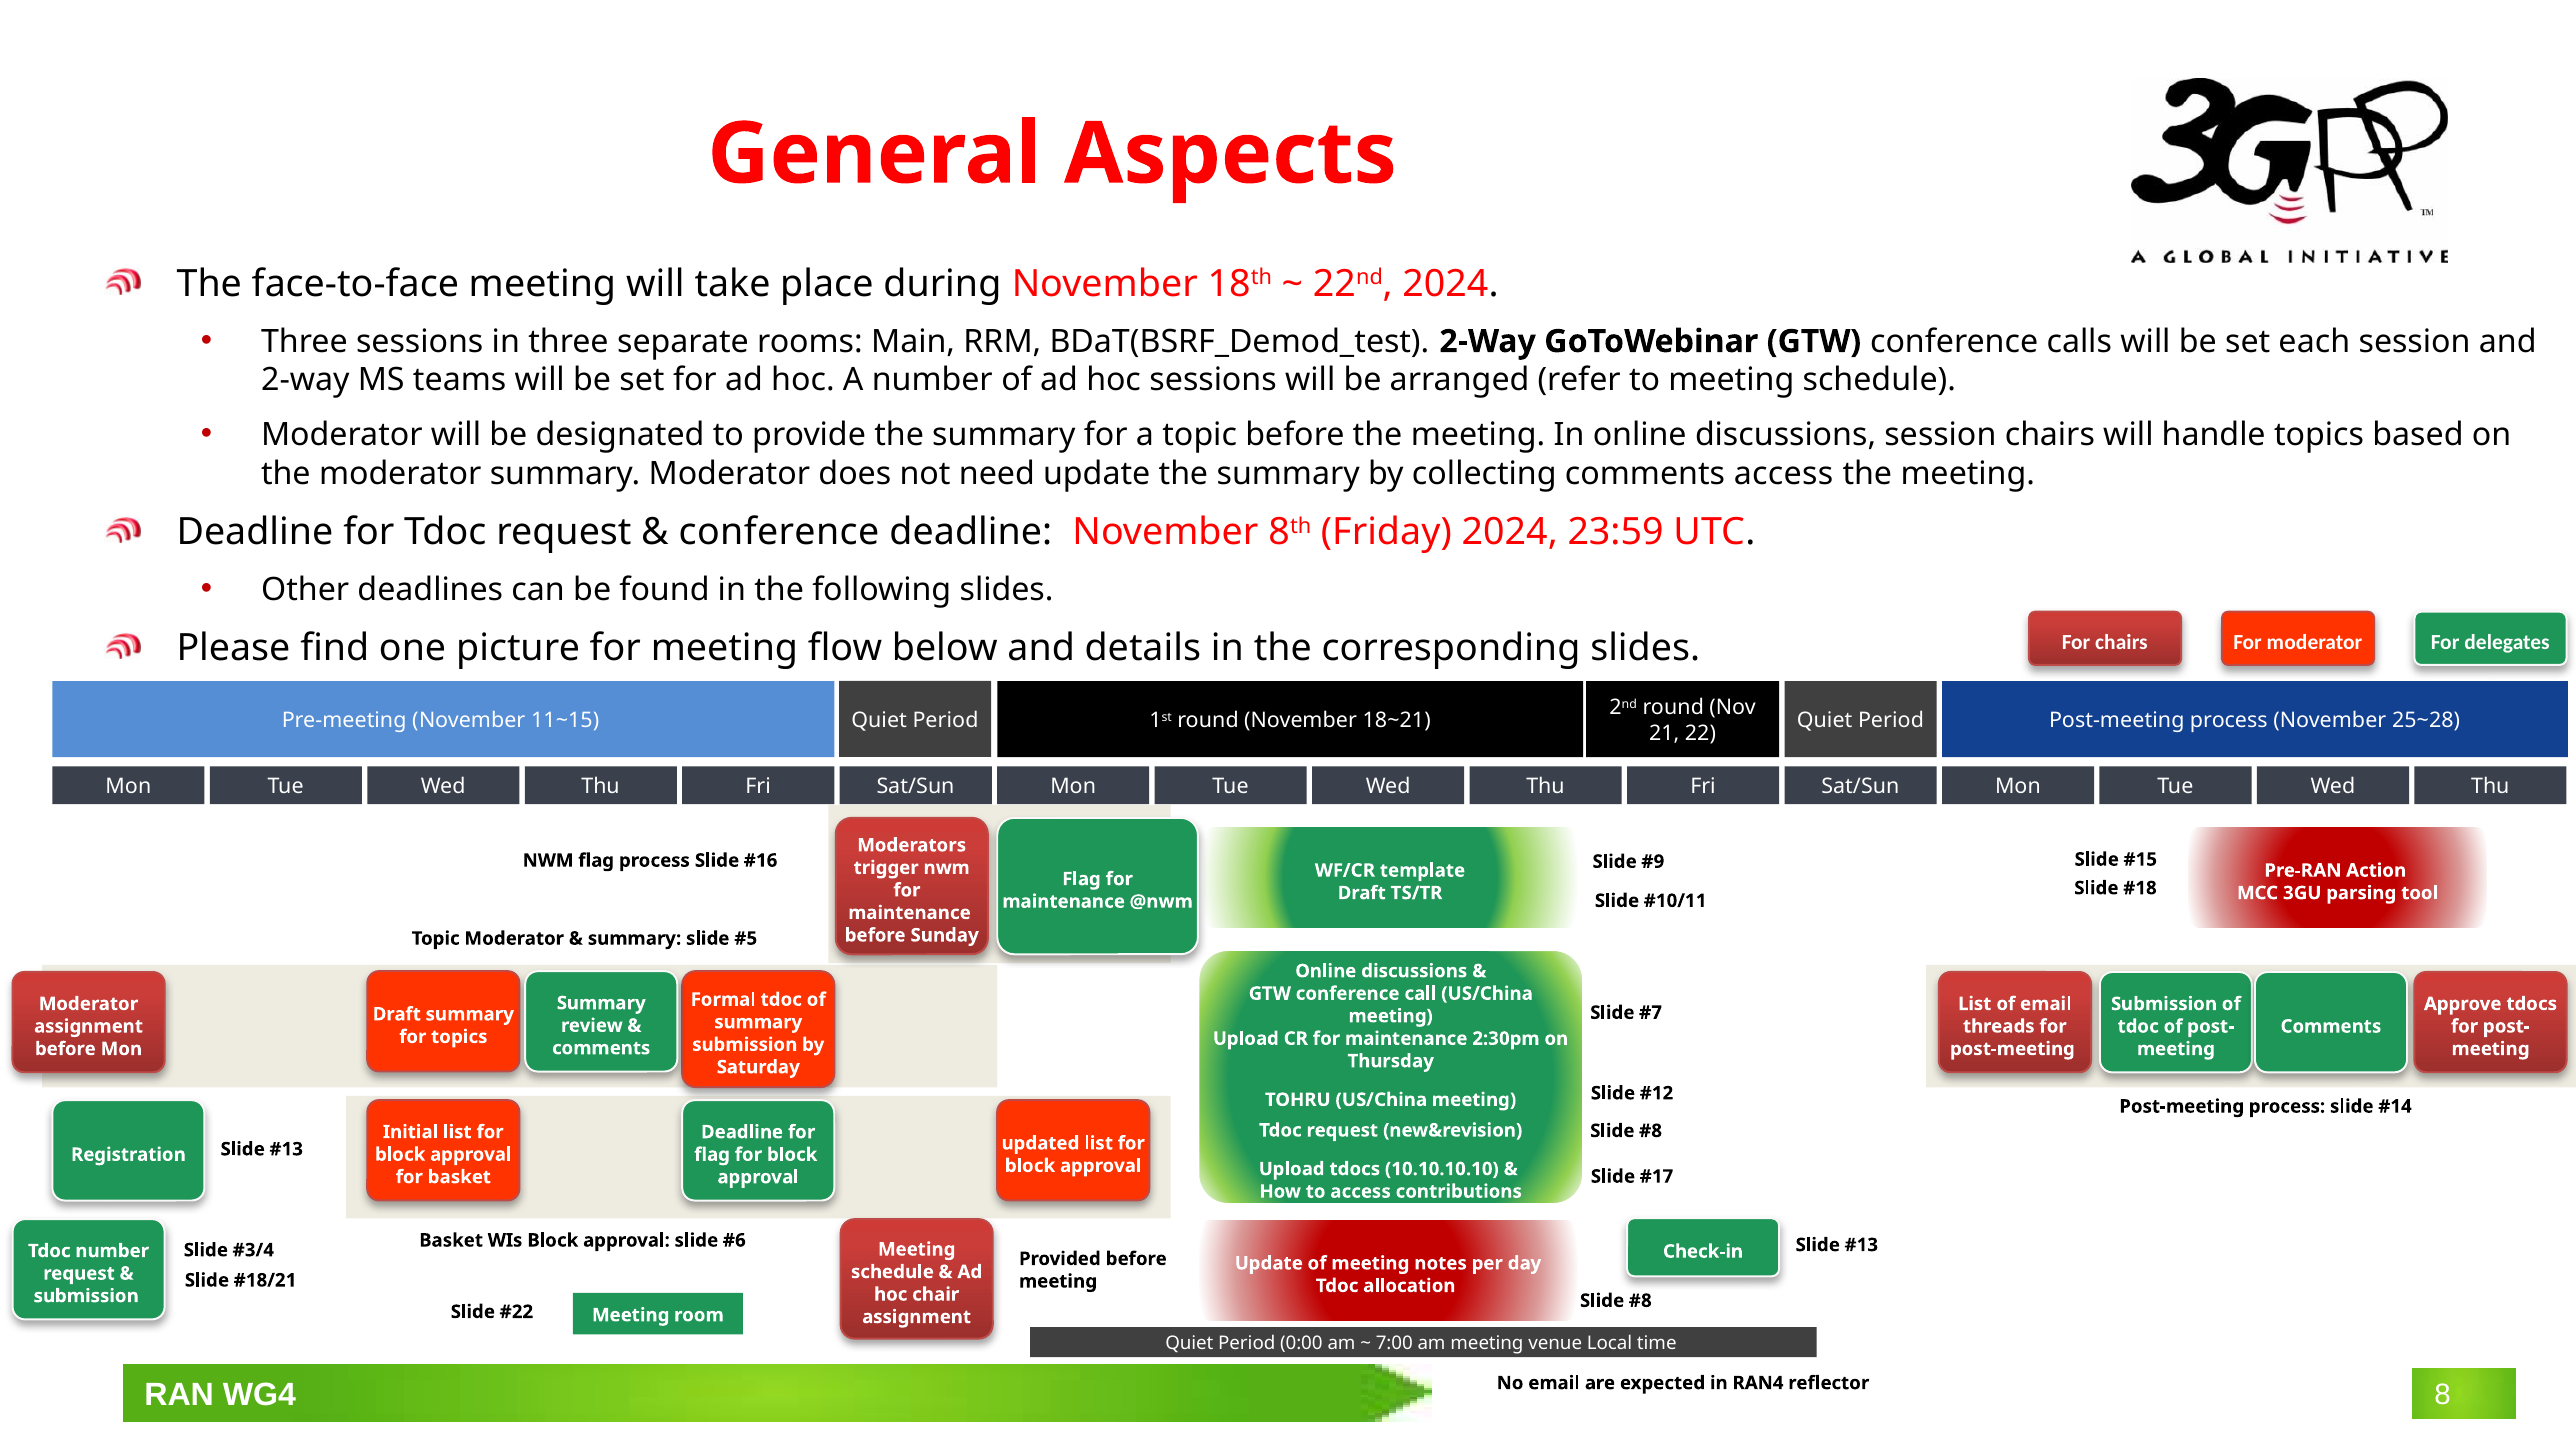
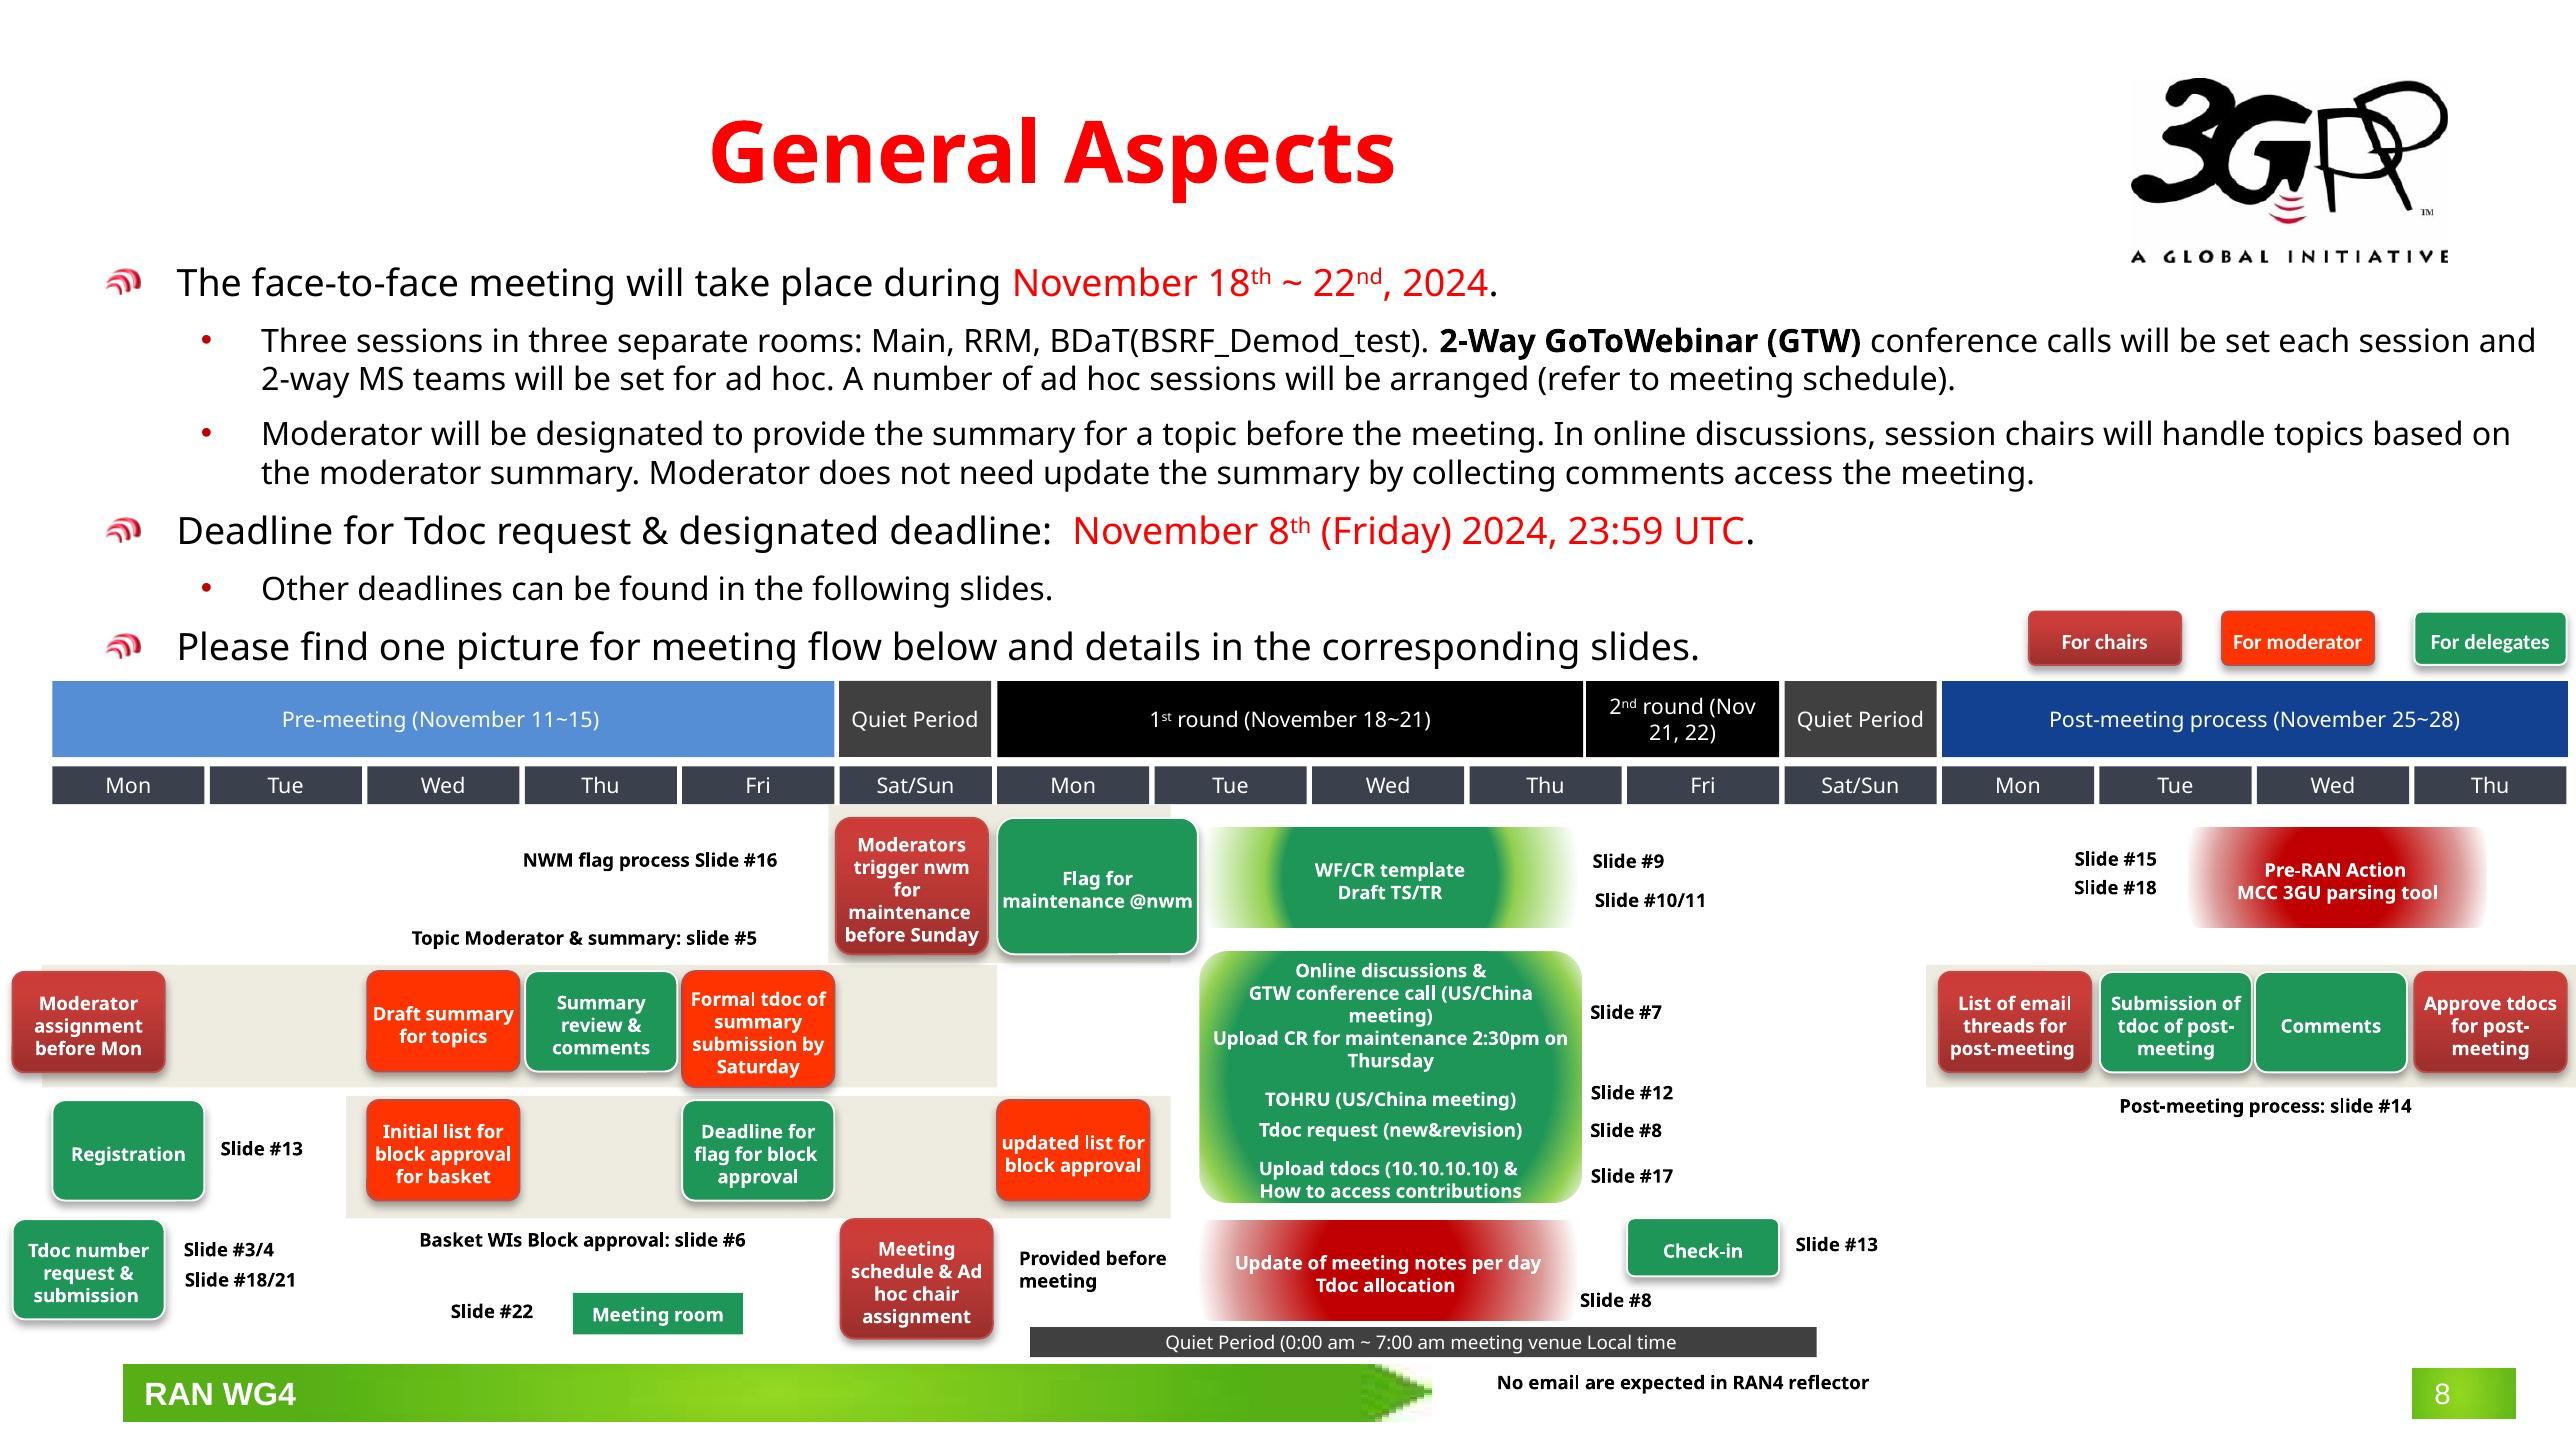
conference: conference -> designated (779, 532)
